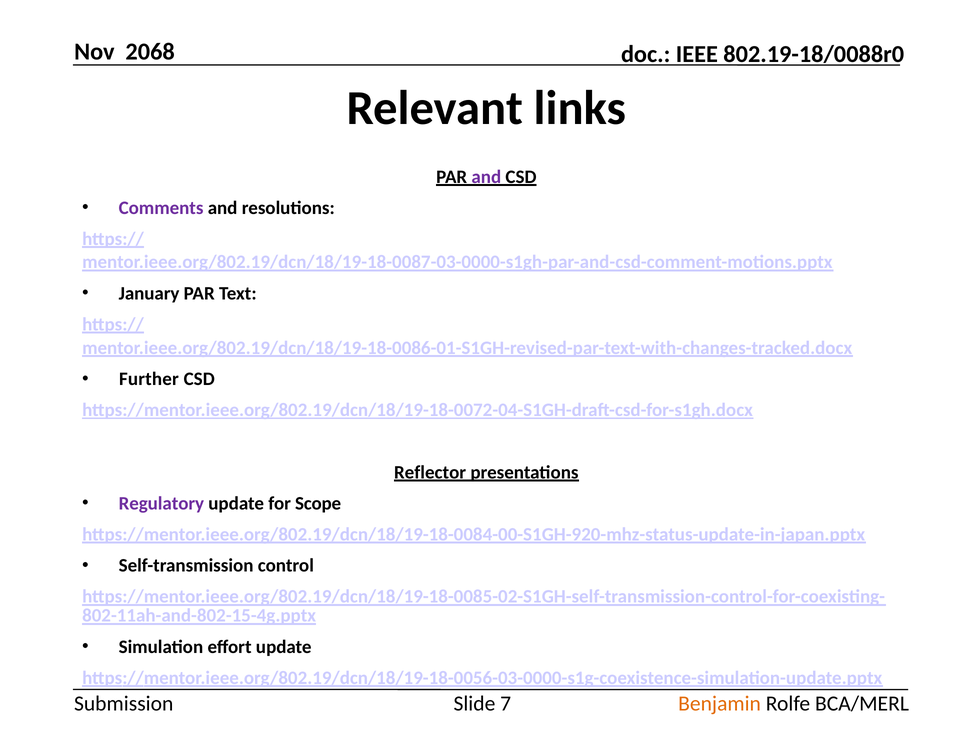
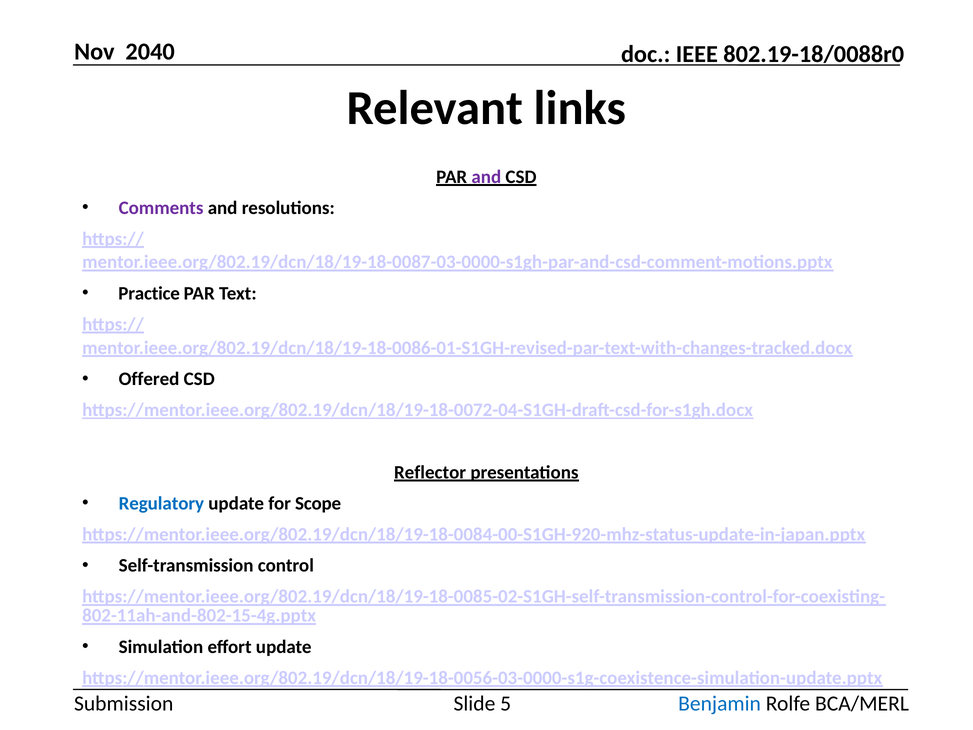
2068: 2068 -> 2040 (150, 52)
January: January -> Practice (149, 293)
Further: Further -> Offered (149, 379)
Regulatory colour: purple -> blue (161, 503)
7: 7 -> 5 (506, 704)
Benjamin colour: orange -> blue (720, 704)
